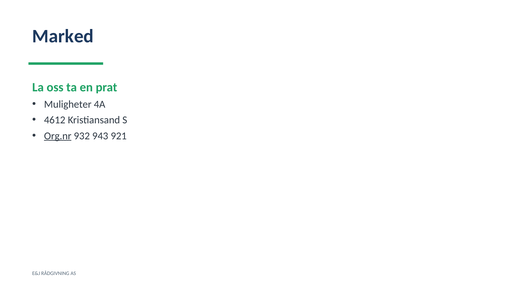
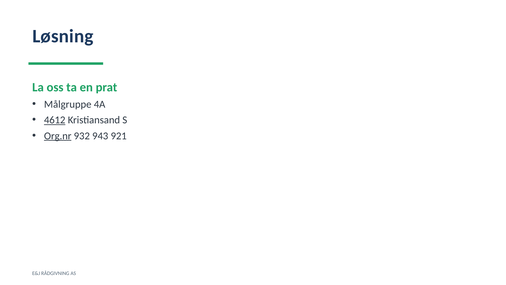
Marked: Marked -> Løsning (63, 36)
Muligheter: Muligheter -> Målgruppe (68, 104)
4612 underline: none -> present (55, 120)
